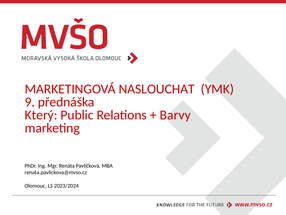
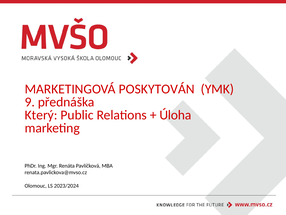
NASLOUCHAT: NASLOUCHAT -> POSKYTOVÁN (157, 89)
Barvy: Barvy -> Úloha (175, 115)
